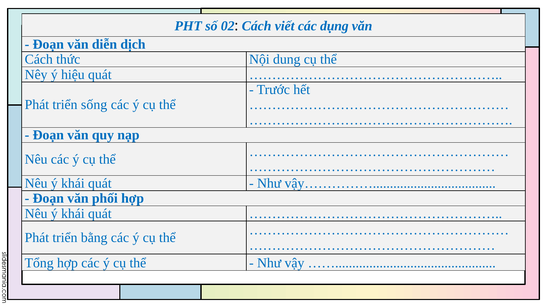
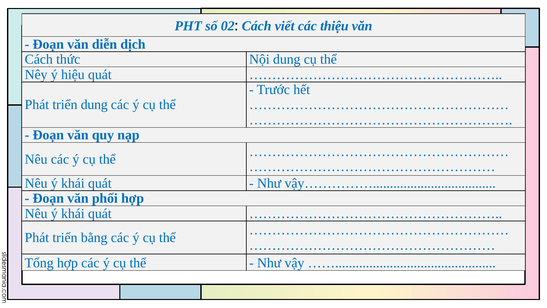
dụng: dụng -> thiệu (334, 26)
triển sống: sống -> dung (94, 105)
